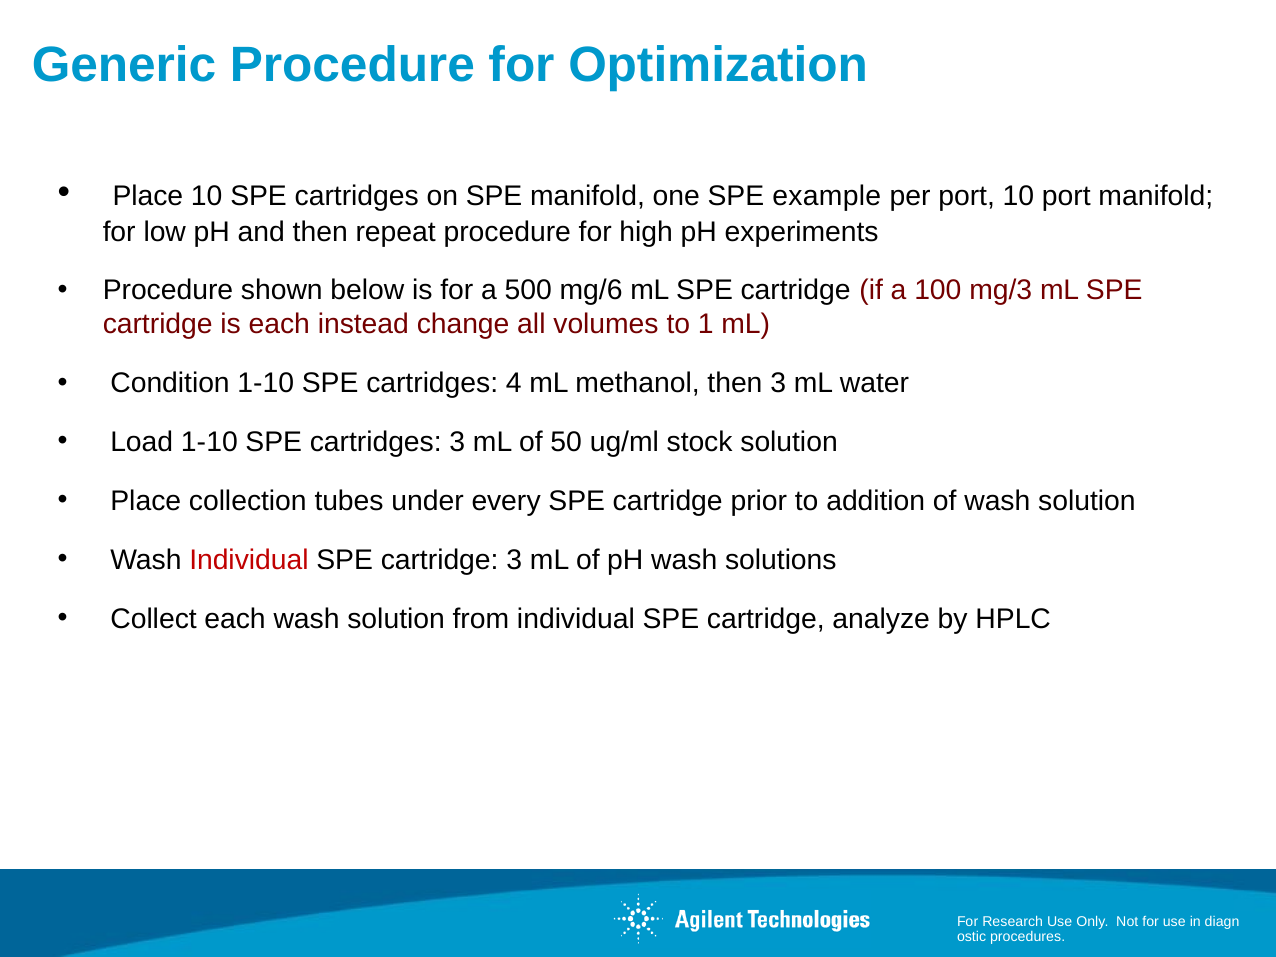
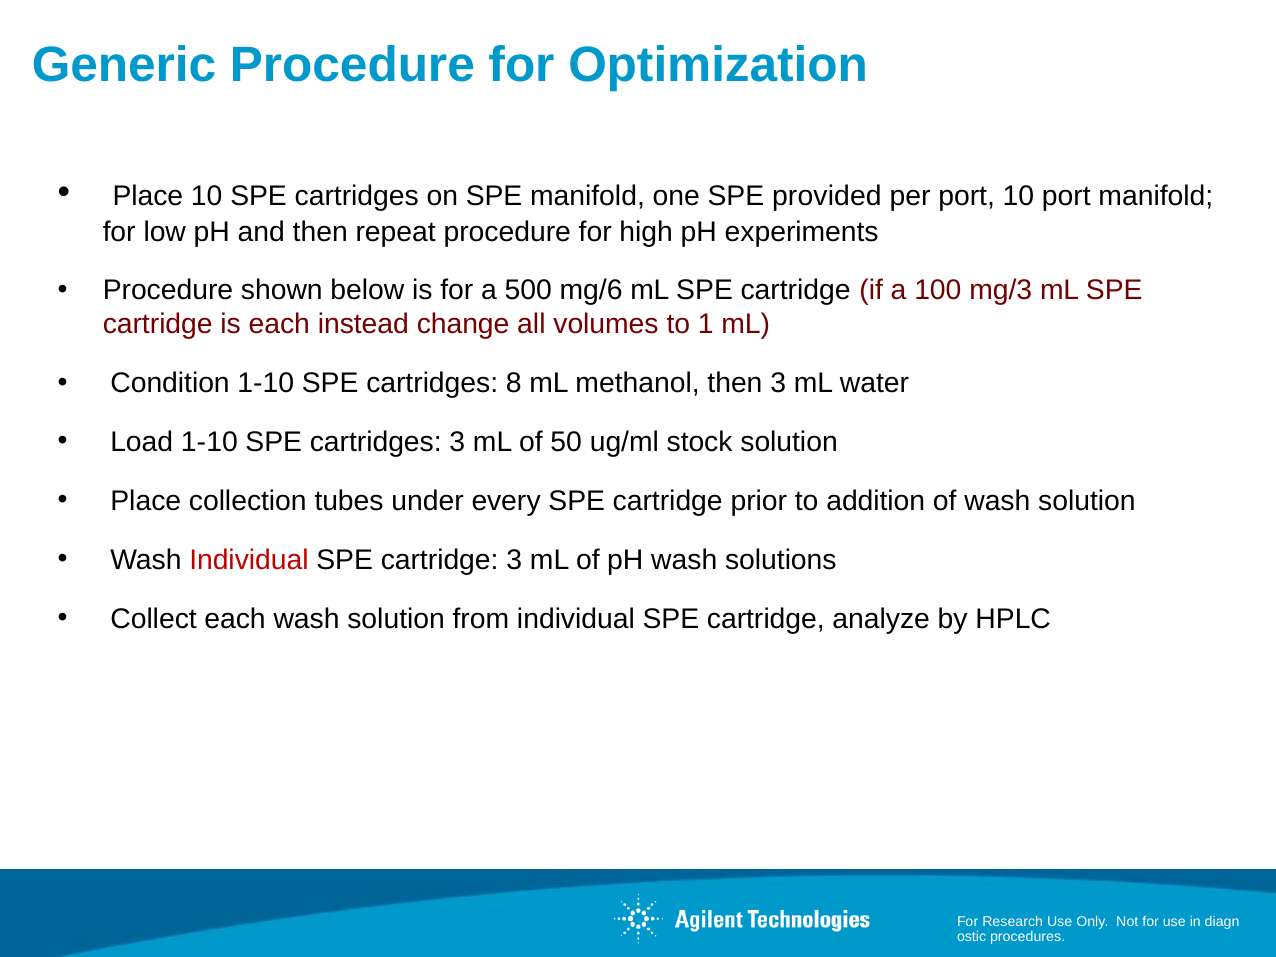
example: example -> provided (827, 196)
4: 4 -> 8 (514, 383)
